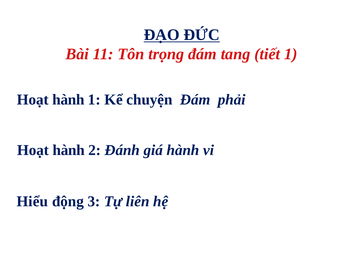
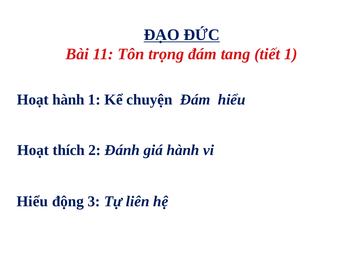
Đám phải: phải -> hiểu (232, 99)
hành: hành -> thích (69, 150)
